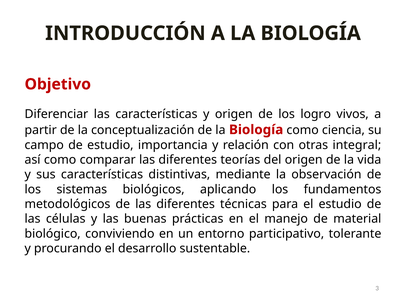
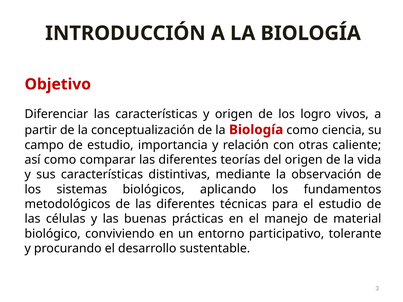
integral: integral -> caliente (357, 145)
